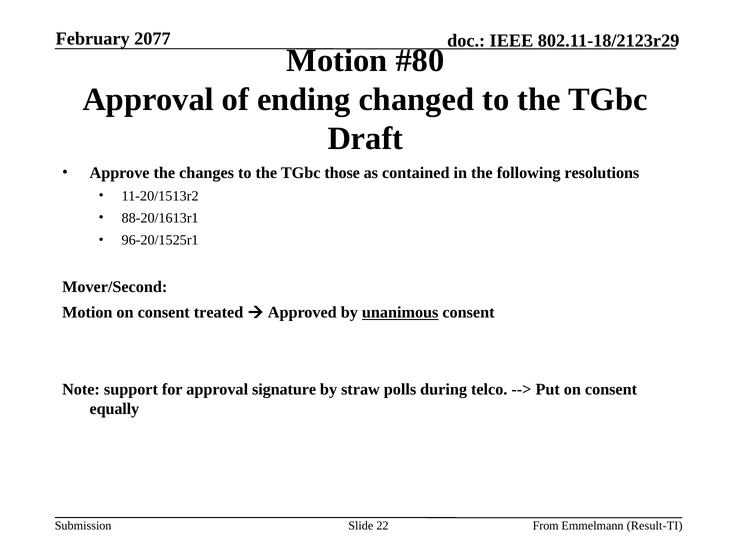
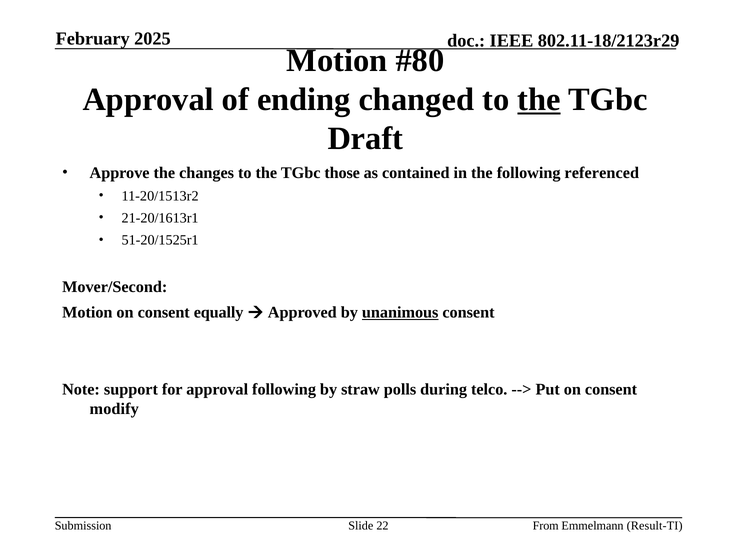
2077: 2077 -> 2025 (152, 39)
the underline: none -> present (539, 100)
resolutions: resolutions -> referenced (602, 173)
88-20/1613r1: 88-20/1613r1 -> 21-20/1613r1 (160, 218)
96-20/1525r1: 96-20/1525r1 -> 51-20/1525r1 (160, 240)
treated: treated -> equally (219, 313)
approval signature: signature -> following (284, 389)
equally: equally -> modify (114, 409)
